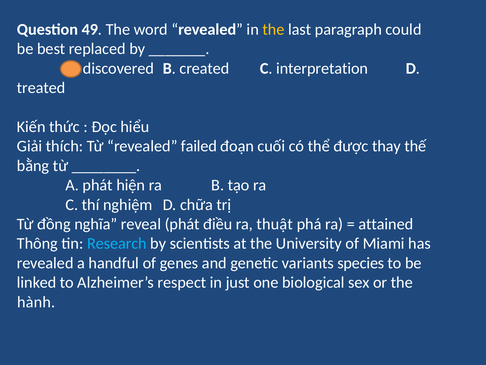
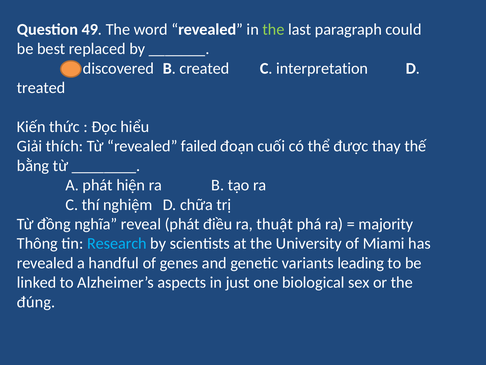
the colour: yellow -> light green (274, 29)
attained: attained -> majority (386, 224)
species: species -> leading (361, 263)
respect: respect -> aspects (182, 282)
hành: hành -> đúng (36, 302)
